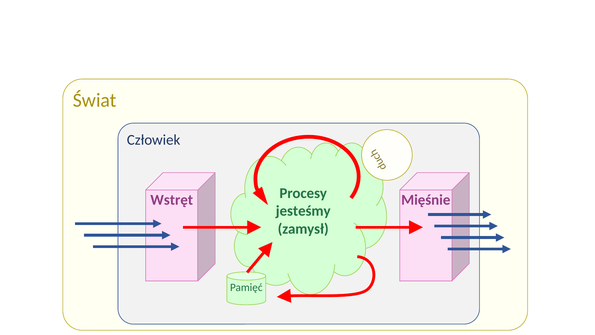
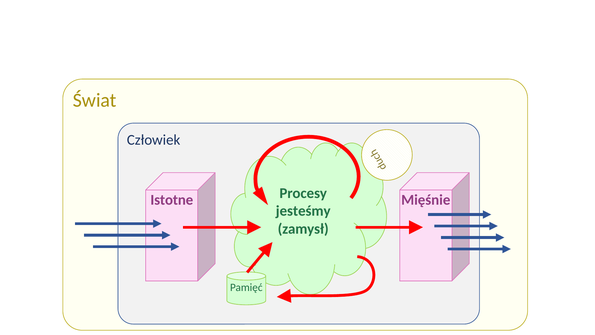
Wstręt: Wstręt -> Istotne (172, 200)
